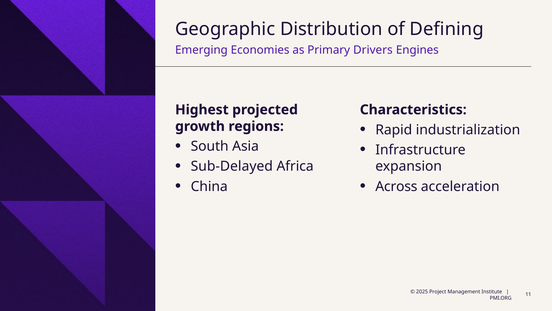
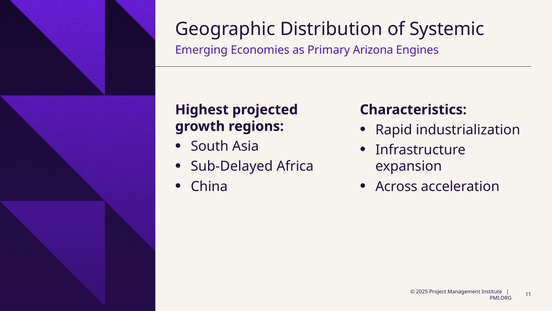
Defining: Defining -> Systemic (447, 29)
Drivers: Drivers -> Arizona (373, 50)
